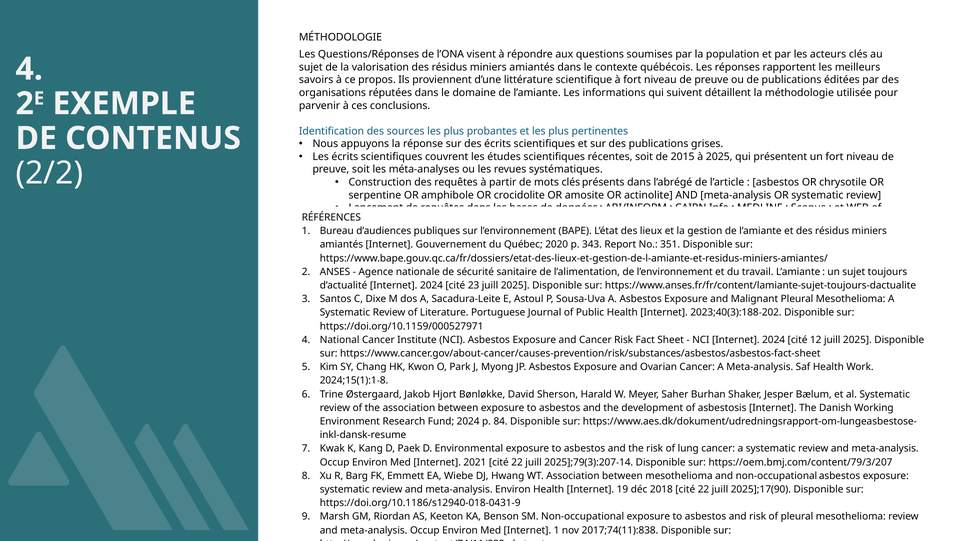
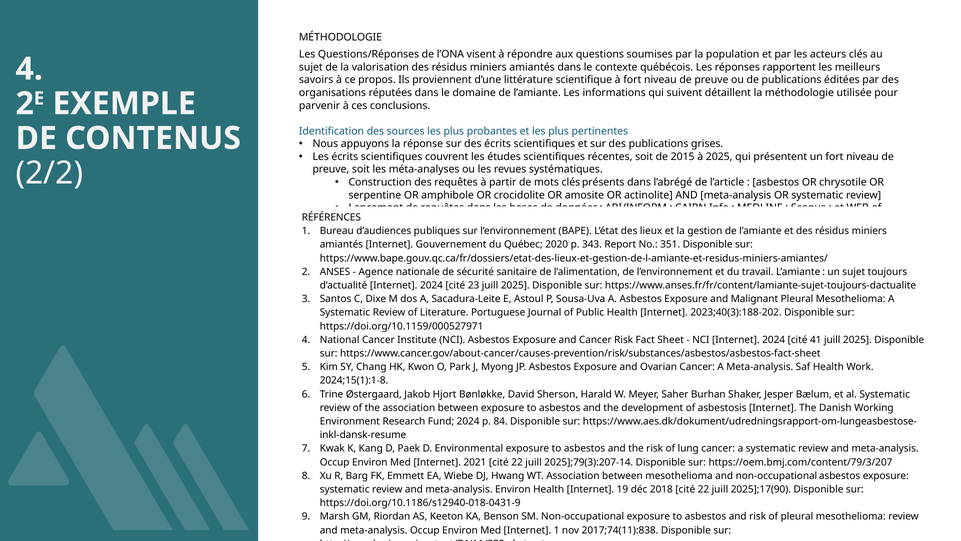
cité 12: 12 -> 41 (816, 340)
